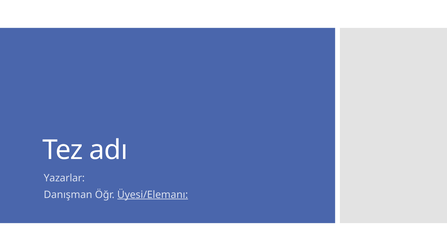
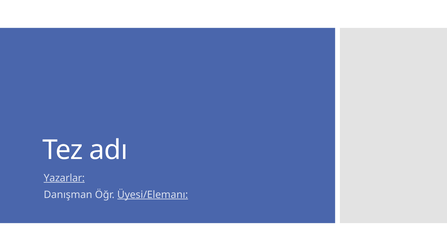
Yazarlar underline: none -> present (64, 178)
